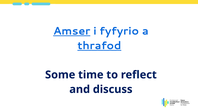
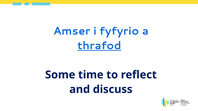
Amser underline: present -> none (72, 31)
